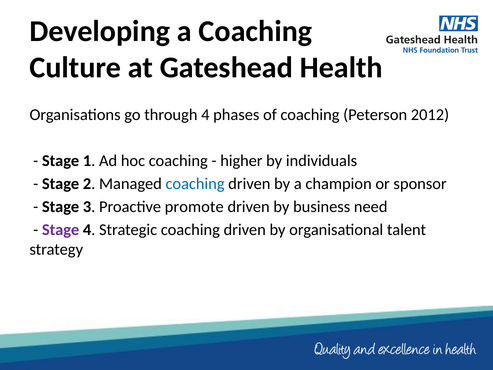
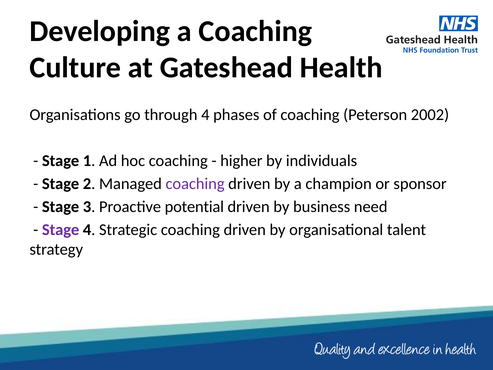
2012: 2012 -> 2002 (430, 115)
coaching colour: blue -> purple (195, 184)
promote: promote -> potential (194, 207)
